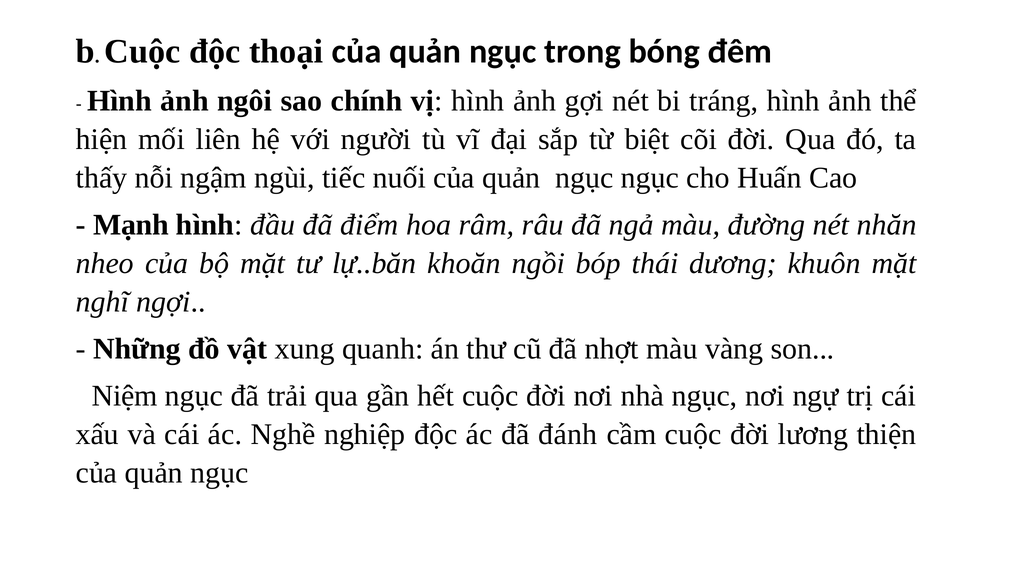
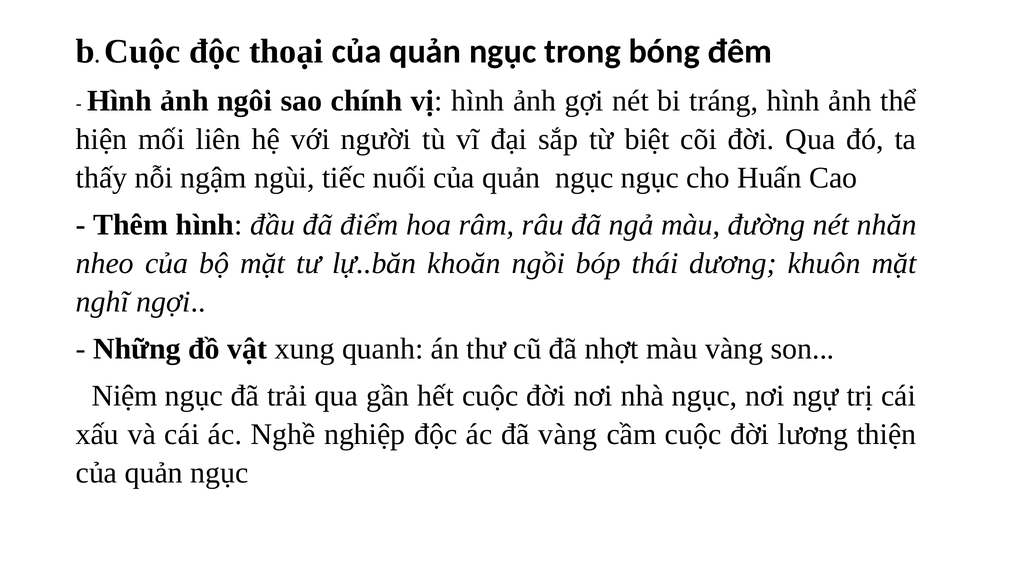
Mạnh: Mạnh -> Thêm (131, 225)
đã đánh: đánh -> vàng (568, 434)
